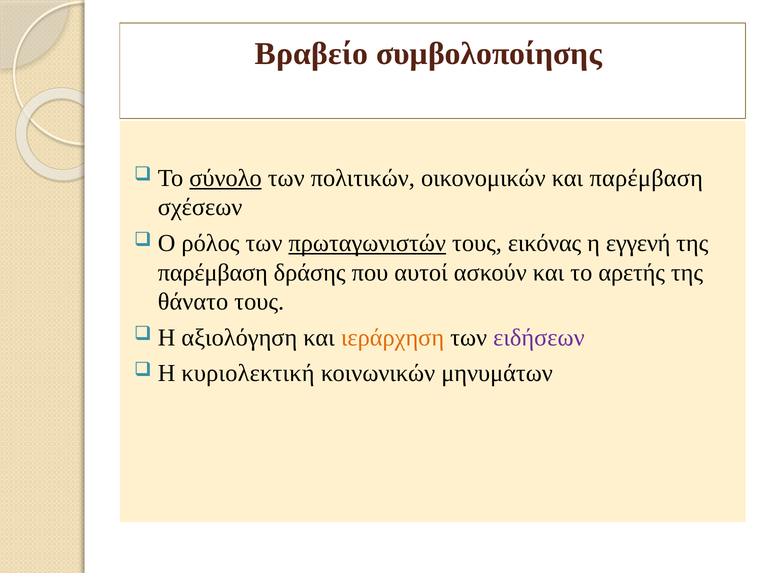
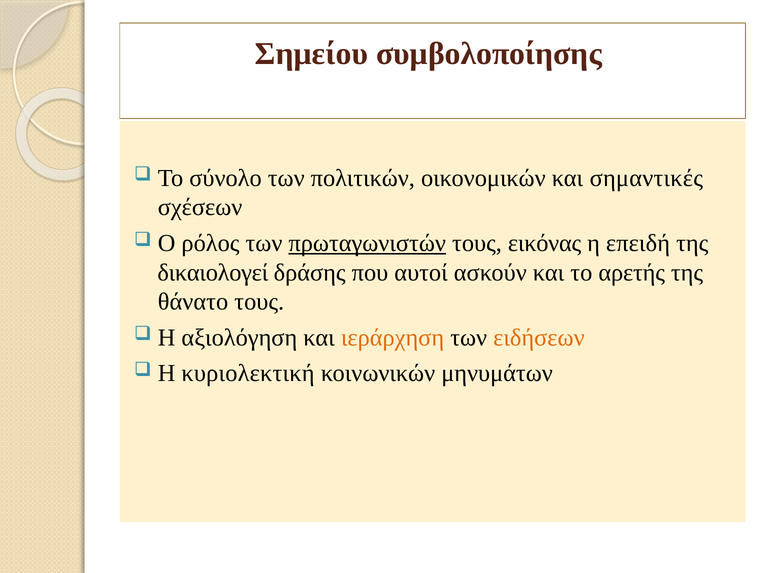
Βραβείο: Βραβείο -> Σημείου (312, 54)
σύνολο underline: present -> none (226, 178)
και παρέμβαση: παρέμβαση -> σημαντικές (646, 178)
εγγενή: εγγενή -> επειδή (638, 243)
παρέμβαση: παρέμβαση -> δικαιολογεί (213, 272)
ειδήσεων colour: purple -> orange (539, 337)
